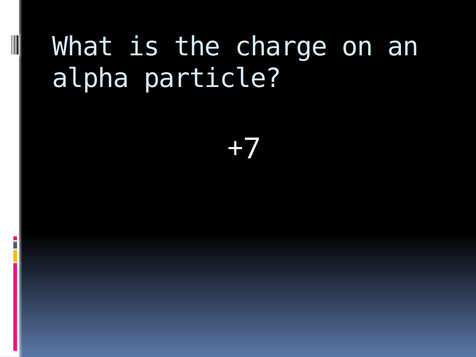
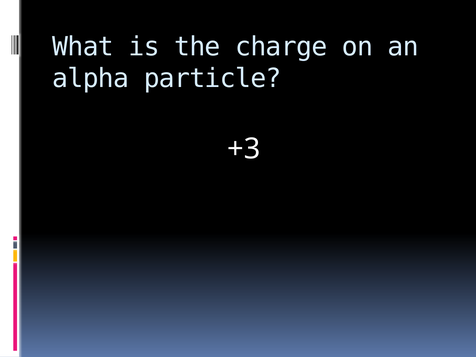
+7: +7 -> +3 (244, 149)
